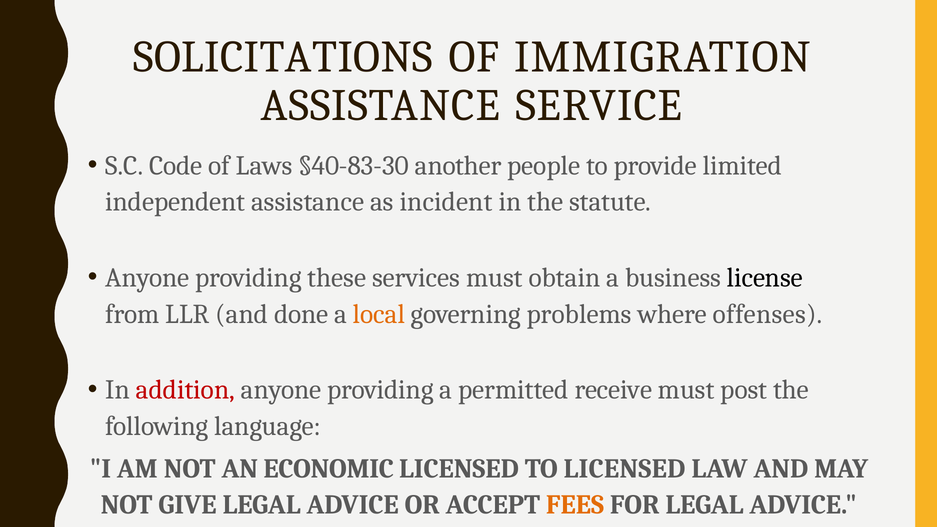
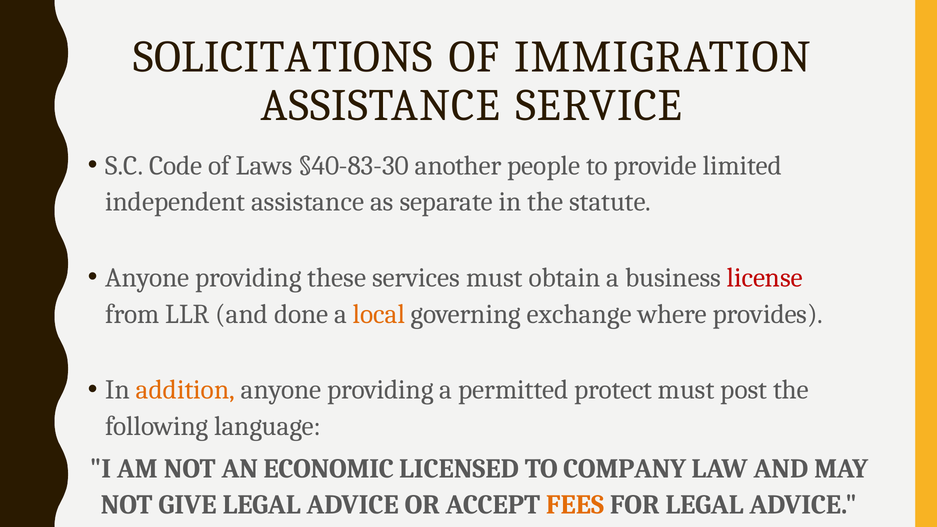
incident: incident -> separate (446, 202)
license colour: black -> red (765, 278)
problems: problems -> exchange (579, 314)
offenses: offenses -> provides (768, 314)
addition colour: red -> orange (185, 390)
receive: receive -> protect (613, 390)
TO LICENSED: LICENSED -> COMPANY (625, 469)
